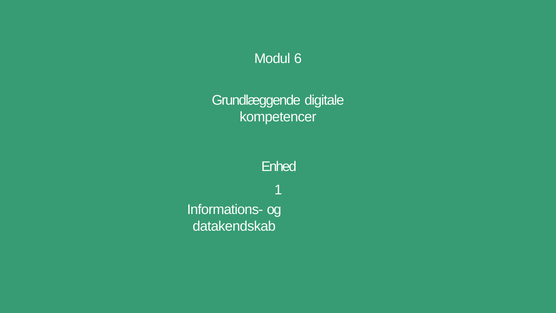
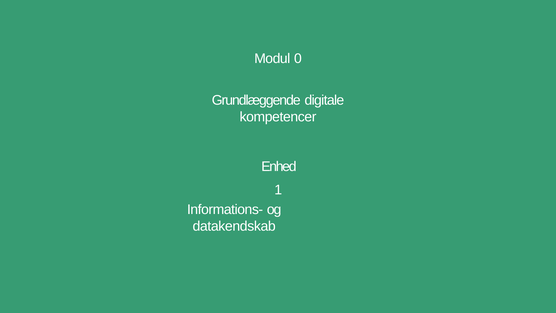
6: 6 -> 0 (298, 59)
